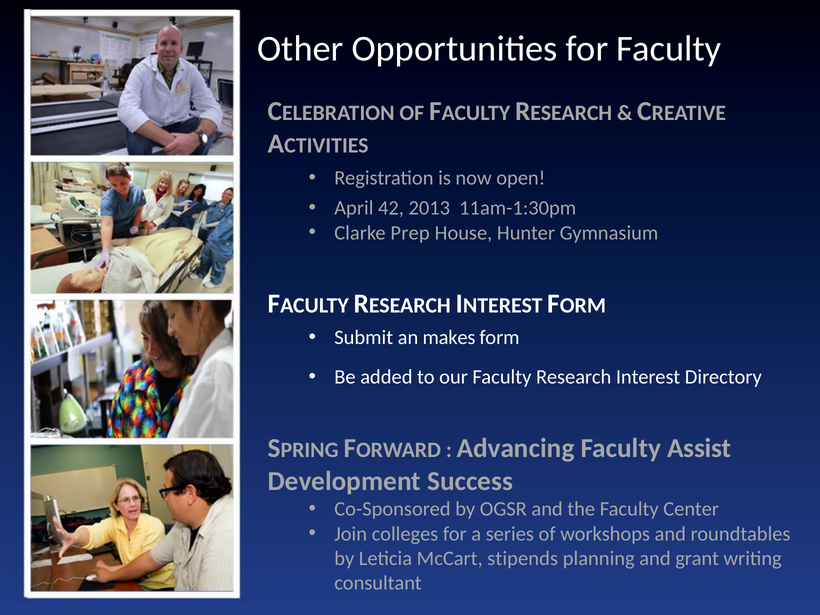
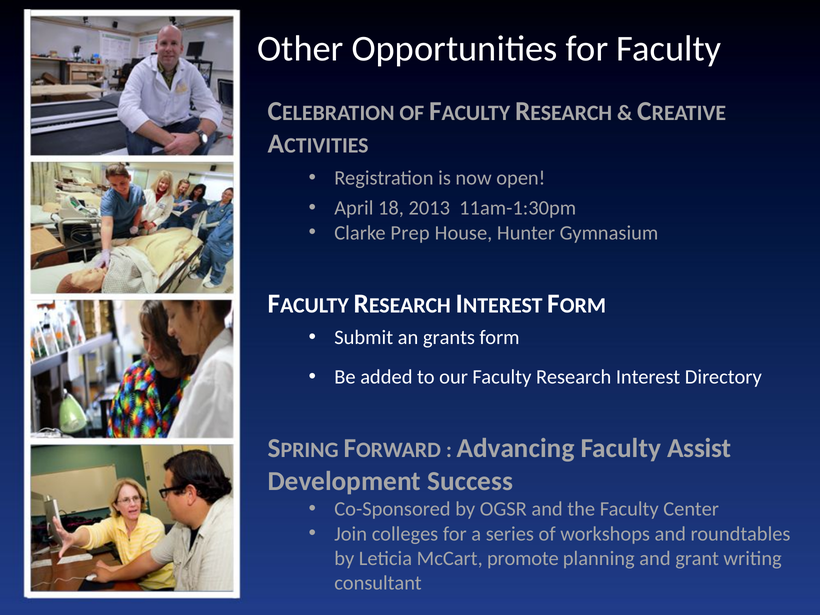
42: 42 -> 18 (391, 208)
makes: makes -> grants (449, 338)
stipends: stipends -> promote (523, 558)
